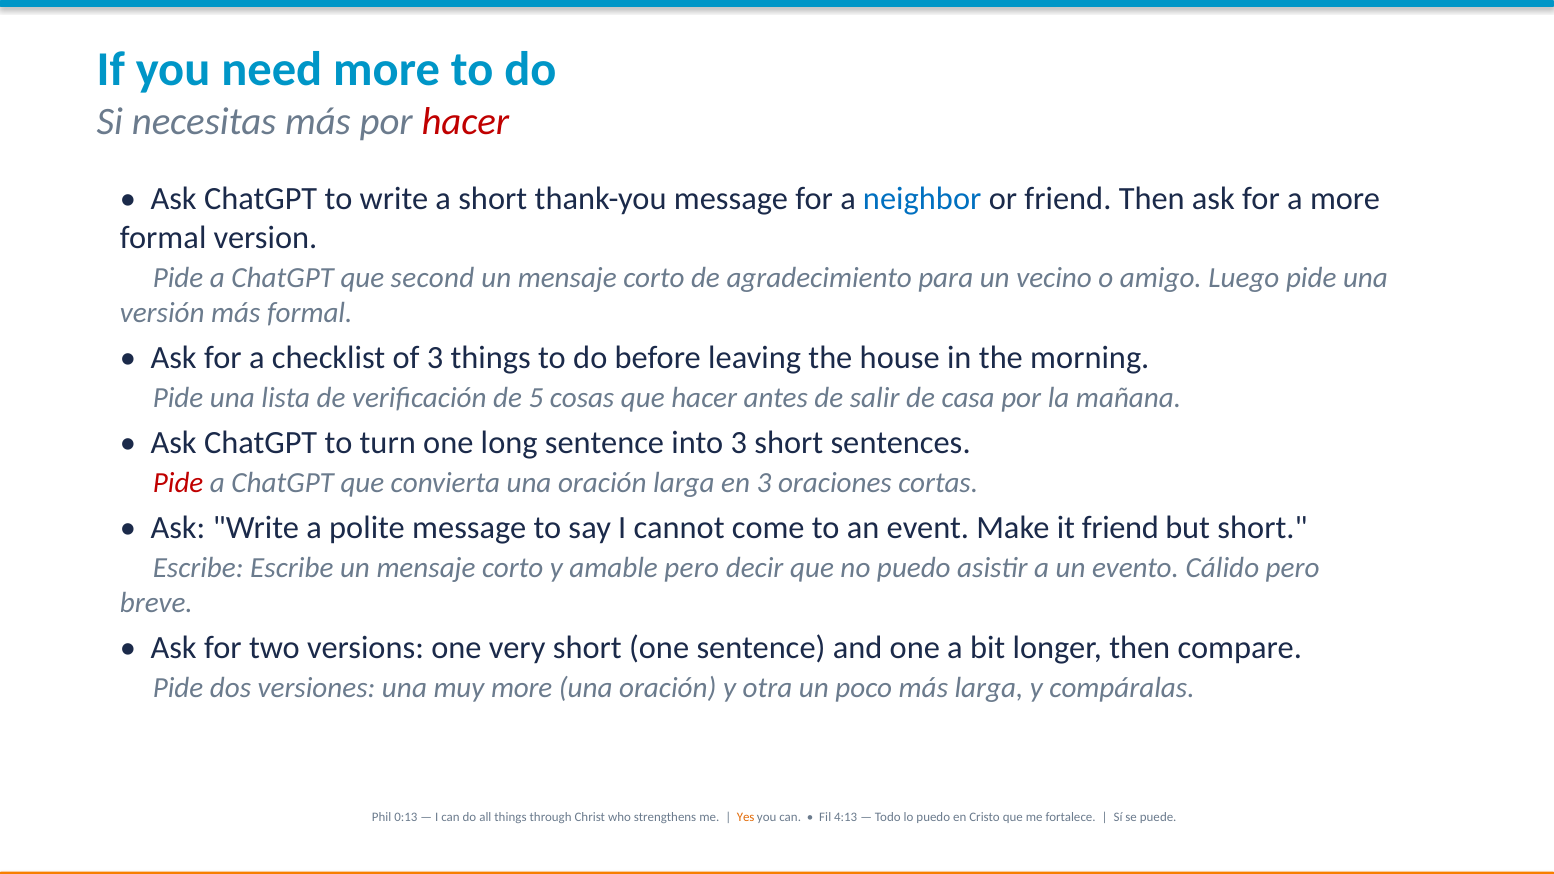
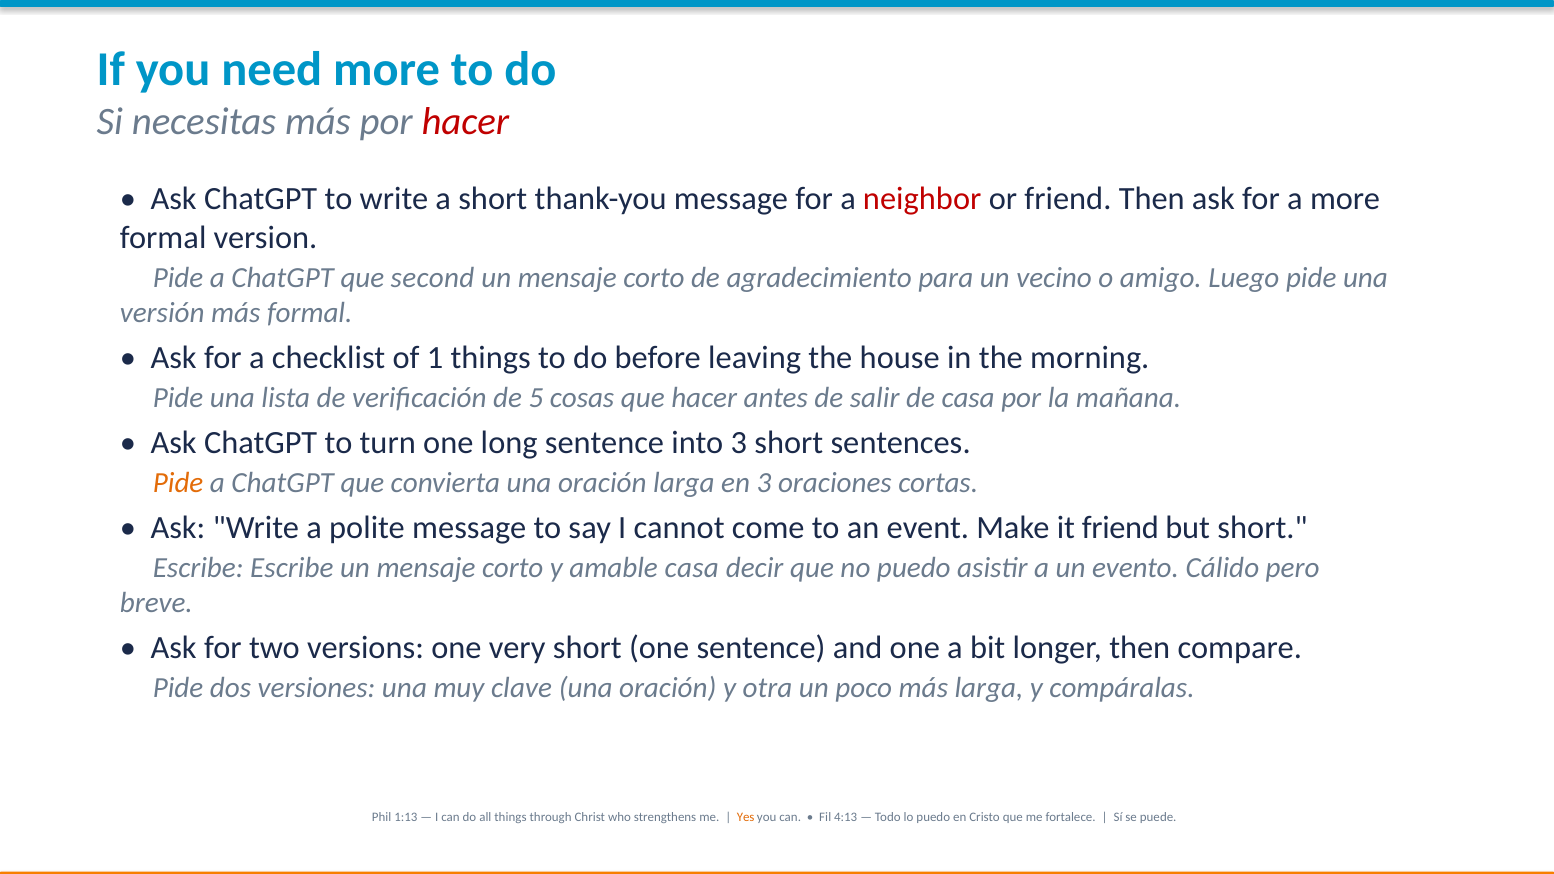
neighbor colour: blue -> red (922, 199)
of 3: 3 -> 1 (435, 358)
Pide colour: red -> orange (178, 483)
amable pero: pero -> casa (692, 568)
muy more: more -> clave (522, 688)
0:13: 0:13 -> 1:13 (406, 818)
